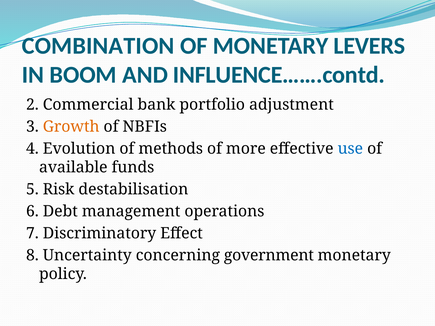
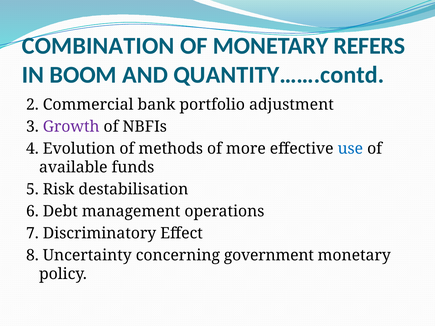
LEVERS: LEVERS -> REFERS (369, 46)
INFLUENCE…….contd: INFLUENCE…….contd -> QUANTITY…….contd (279, 75)
Growth colour: orange -> purple (71, 127)
